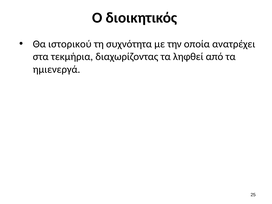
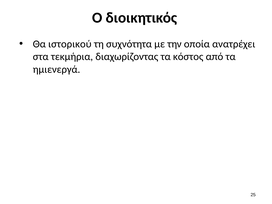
ληφθεί: ληφθεί -> κόστος (188, 57)
